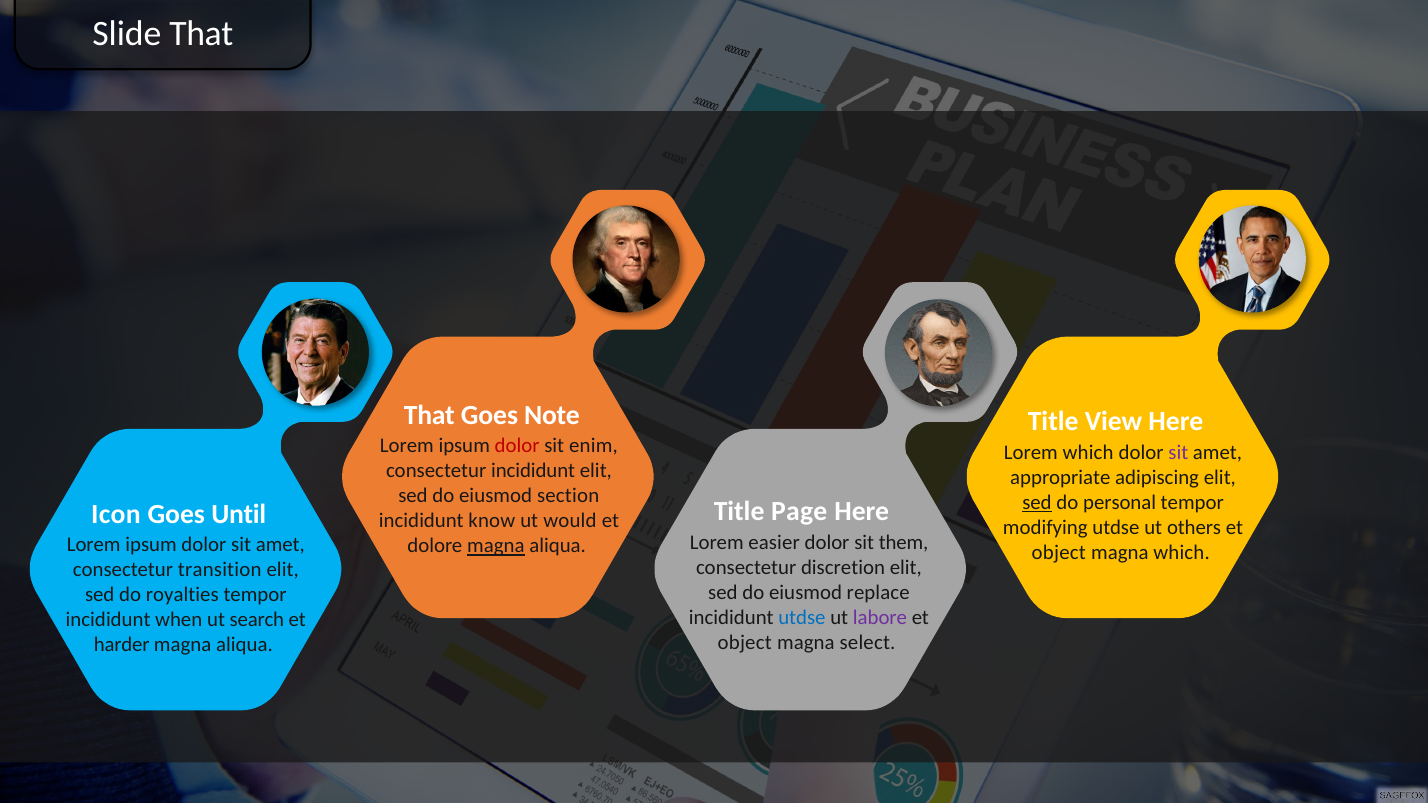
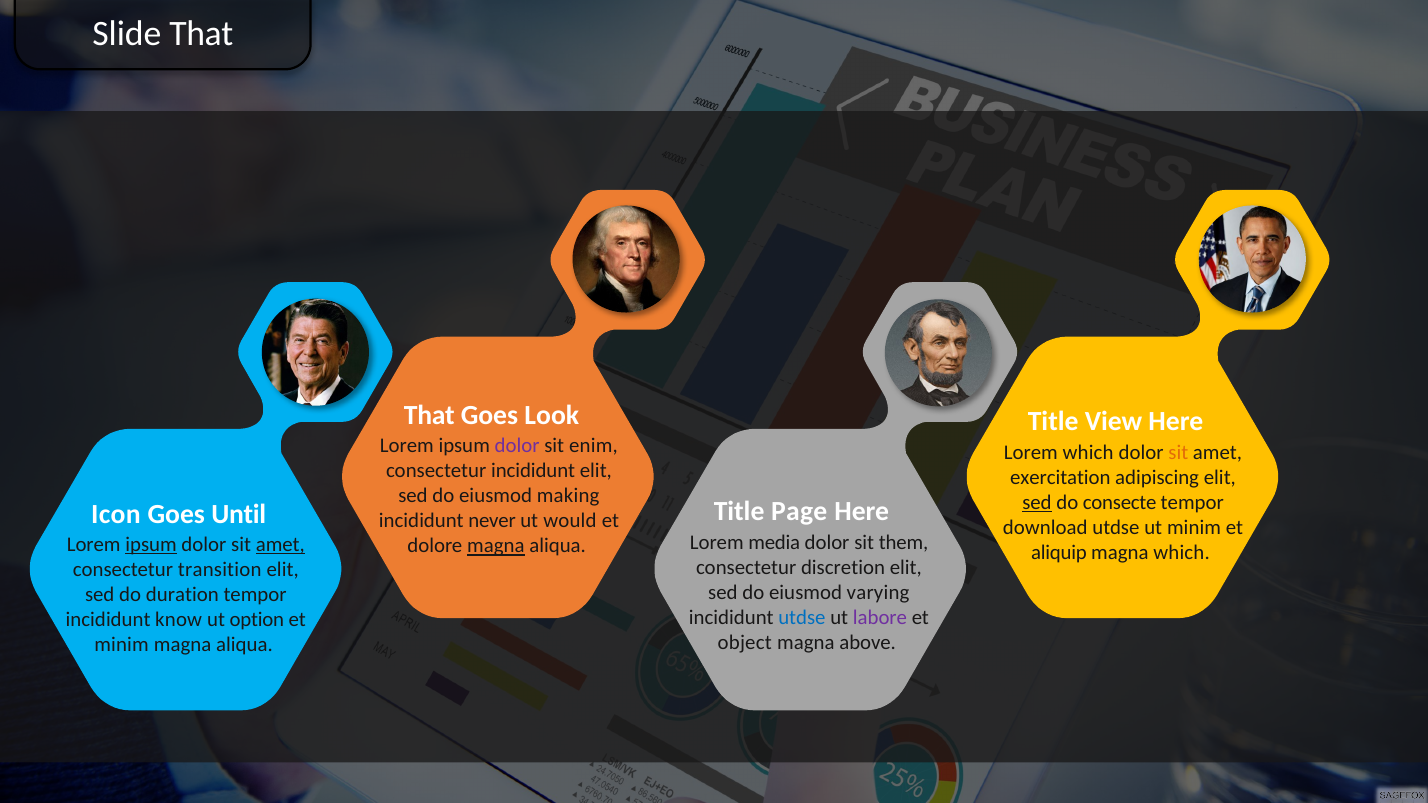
Note: Note -> Look (552, 415)
dolor colour: red -> purple (517, 446)
sit colour: purple -> orange (1178, 452)
appropriate: appropriate -> exercitation (1060, 477)
section: section -> making (568, 496)
personal: personal -> consecte (1120, 502)
know: know -> never (492, 521)
modifying: modifying -> download (1045, 527)
ut others: others -> minim (1194, 527)
easier: easier -> media (774, 543)
ipsum underline: none -> present (151, 545)
amet underline: none -> present (280, 545)
object: object -> aliquip (1059, 552)
replace: replace -> varying (878, 593)
royalties: royalties -> duration (182, 595)
when: when -> know (179, 620)
search: search -> option (257, 620)
select: select -> above (868, 643)
harder: harder -> minim (122, 645)
